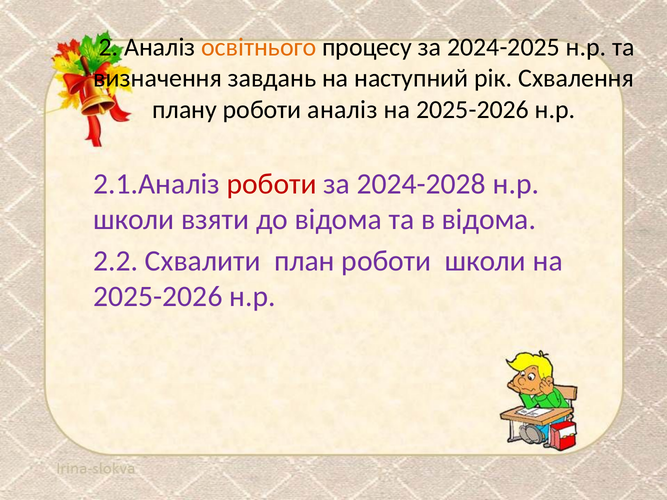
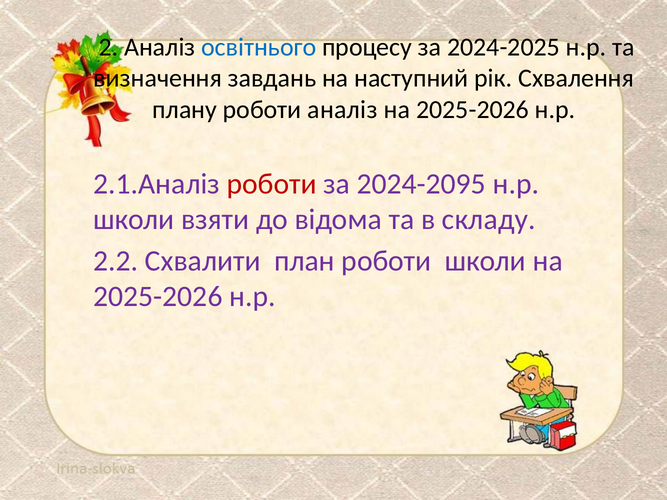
освітнього colour: orange -> blue (259, 47)
2024-2028: 2024-2028 -> 2024-2095 (421, 184)
в відома: відома -> складу (489, 220)
